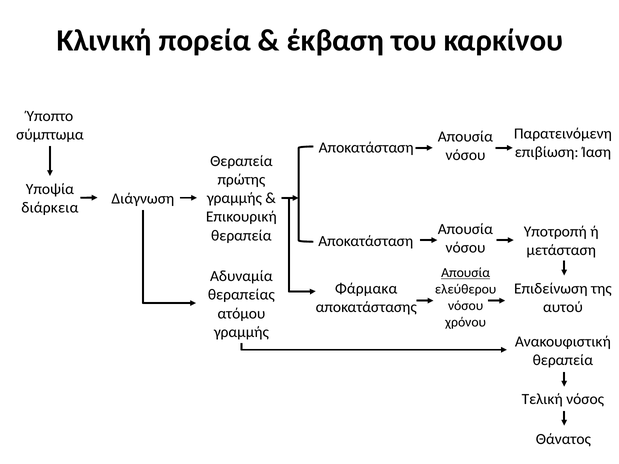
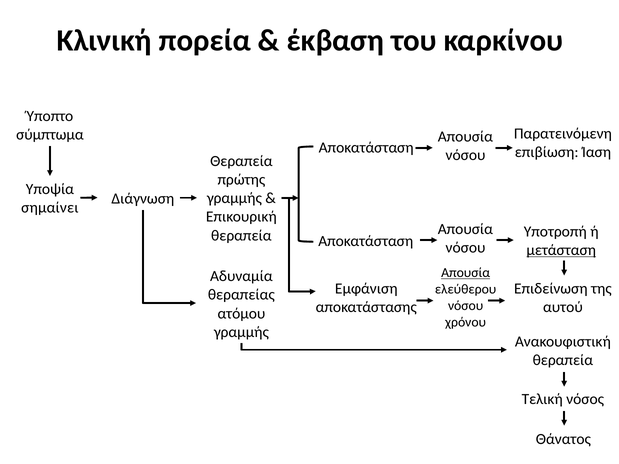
διάρκεια: διάρκεια -> σημαίνει (50, 208)
μετάσταση underline: none -> present (561, 250)
Φάρμακα: Φάρμακα -> Εμφάνιση (366, 289)
